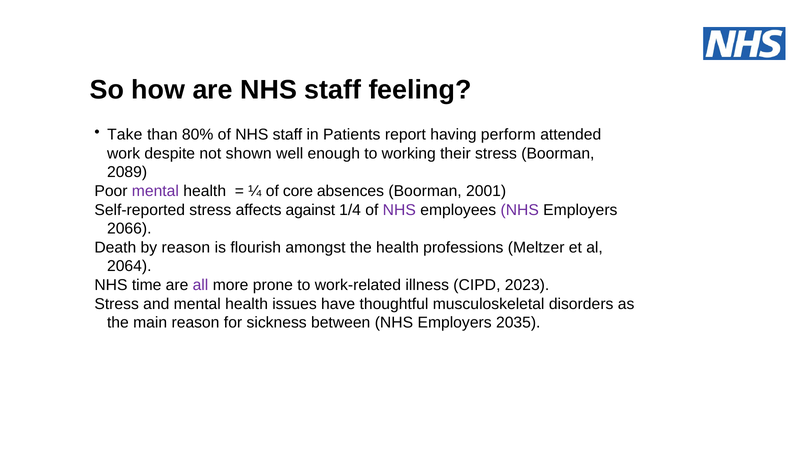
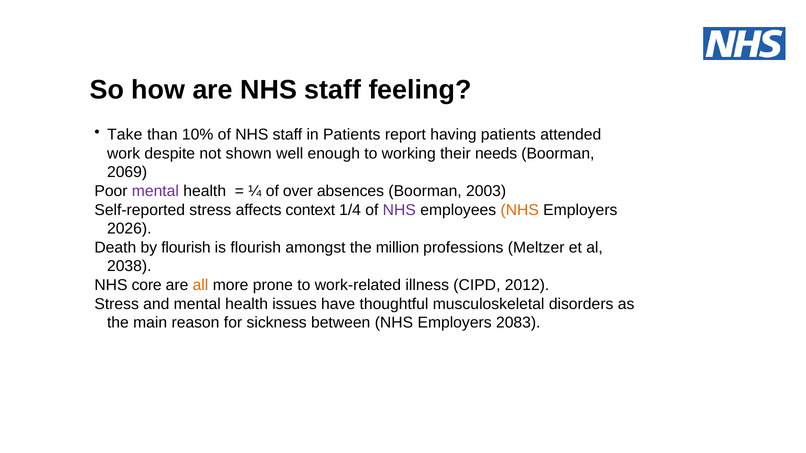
80%: 80% -> 10% (198, 135)
having perform: perform -> patients (508, 135)
their stress: stress -> needs (496, 154)
2089: 2089 -> 2069 (127, 172)
core: core -> over (298, 191)
2001: 2001 -> 2003 (486, 191)
against: against -> context (310, 210)
NHS colour: purple -> orange (520, 210)
2066: 2066 -> 2026 (129, 229)
by reason: reason -> flourish (186, 248)
the health: health -> million (398, 248)
2064: 2064 -> 2038 (129, 267)
time: time -> core (147, 285)
all colour: purple -> orange (200, 285)
2023: 2023 -> 2012 (527, 285)
2035: 2035 -> 2083 (518, 323)
